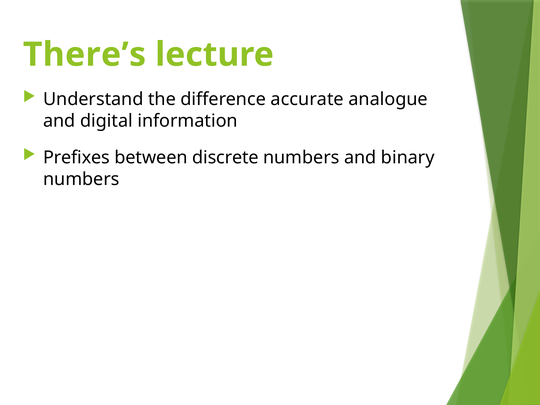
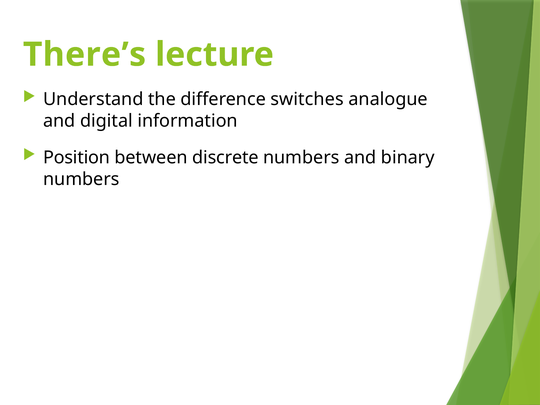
accurate: accurate -> switches (307, 99)
Prefixes: Prefixes -> Position (77, 157)
